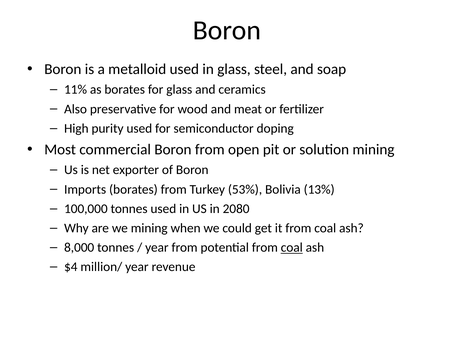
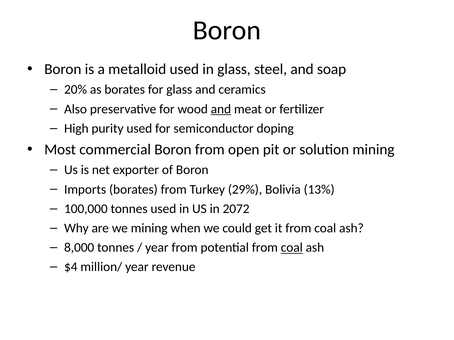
11%: 11% -> 20% (76, 90)
and underline: none -> present (221, 109)
53%: 53% -> 29% (245, 190)
2080: 2080 -> 2072 (236, 209)
